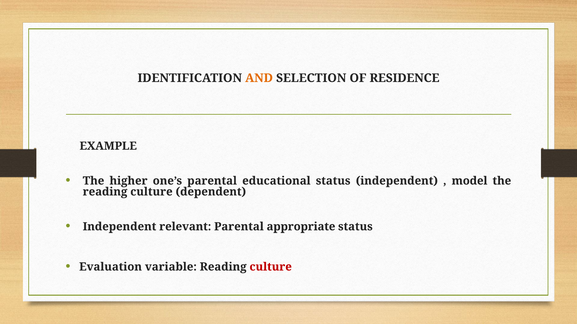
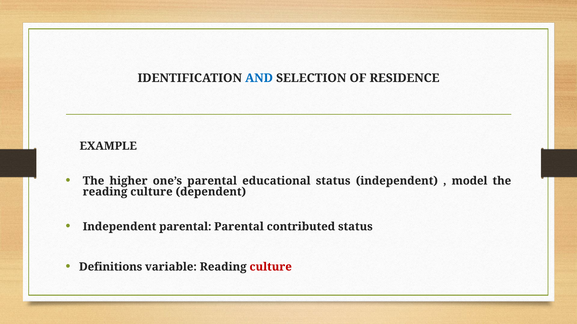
AND colour: orange -> blue (259, 78)
Independent relevant: relevant -> parental (185, 227)
appropriate: appropriate -> contributed (301, 227)
Evaluation: Evaluation -> Definitions (111, 267)
